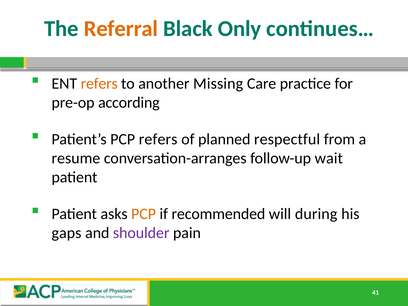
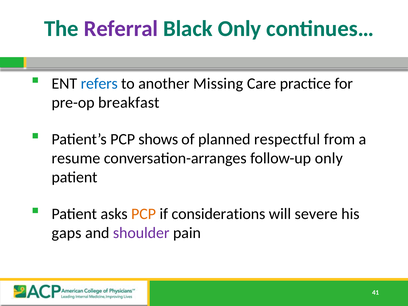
Referral colour: orange -> purple (121, 29)
refers colour: orange -> blue (99, 84)
according: according -> breakfast (129, 103)
PCP refers: refers -> shows (158, 139)
follow-up wait: wait -> only (329, 158)
recommended: recommended -> considerations (218, 214)
during: during -> severe (316, 214)
